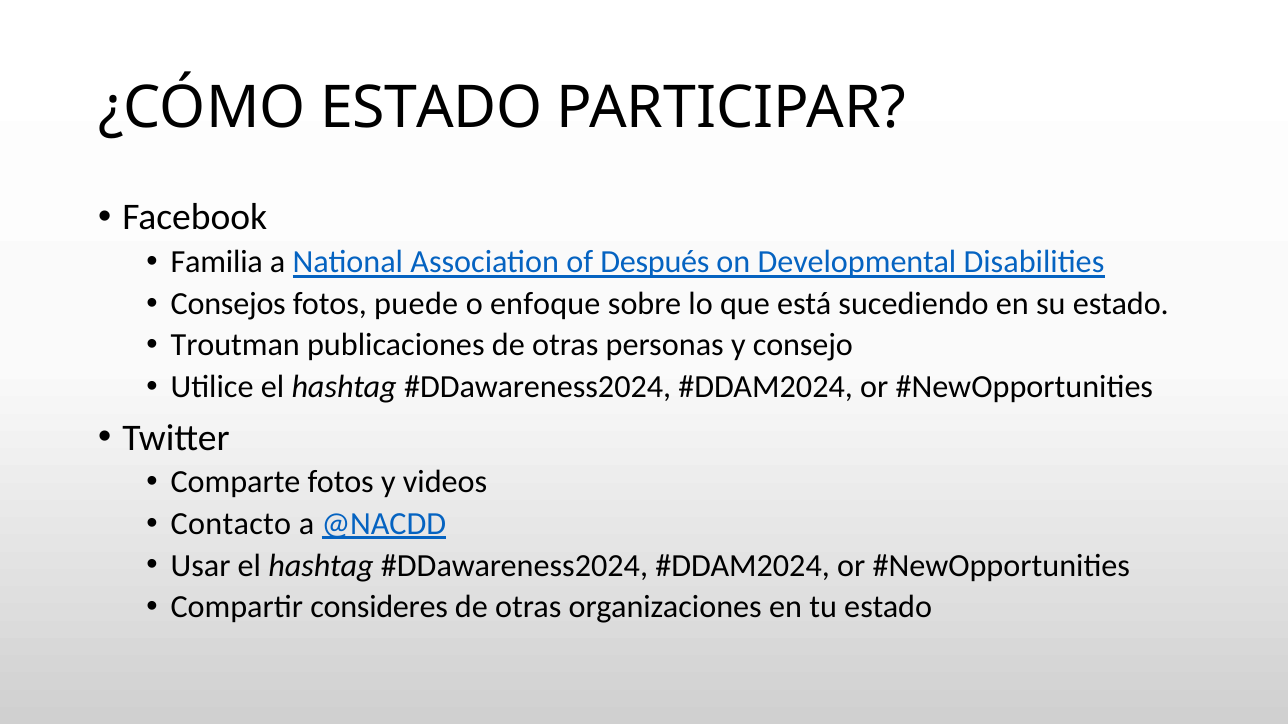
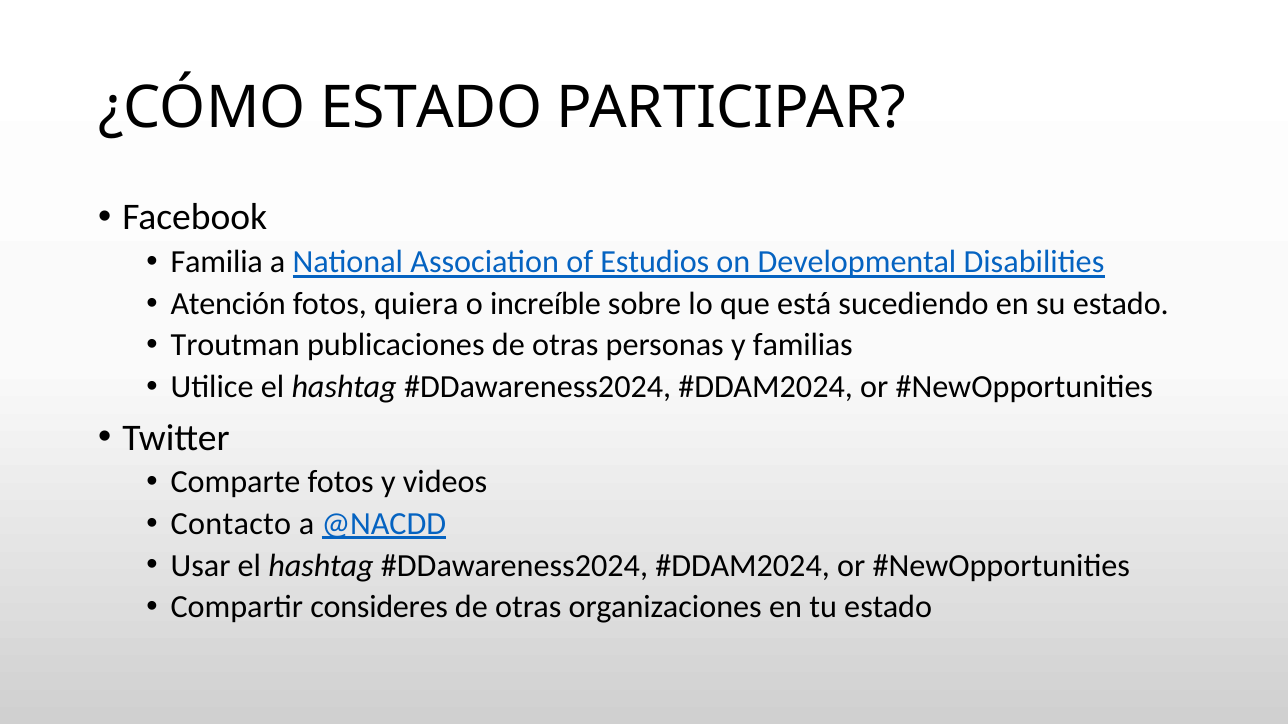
Después: Después -> Estudios (655, 263)
Consejos: Consejos -> Atención (228, 304)
puede: puede -> quiera (416, 304)
enfoque: enfoque -> increíble (545, 304)
consejo: consejo -> familias (803, 346)
